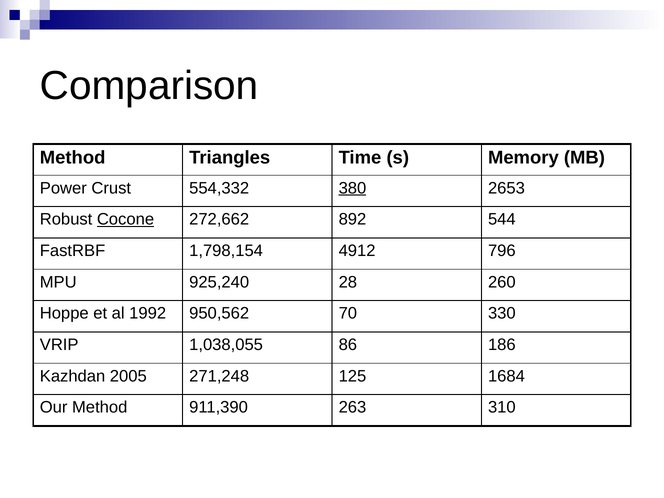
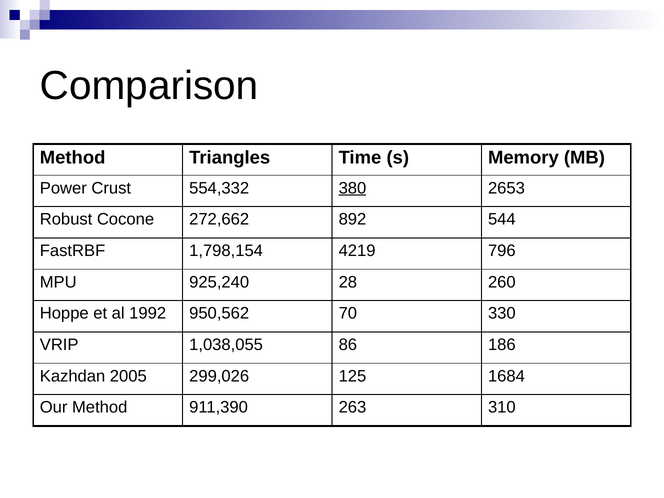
Cocone underline: present -> none (125, 219)
4912: 4912 -> 4219 (357, 251)
271,248: 271,248 -> 299,026 (219, 376)
